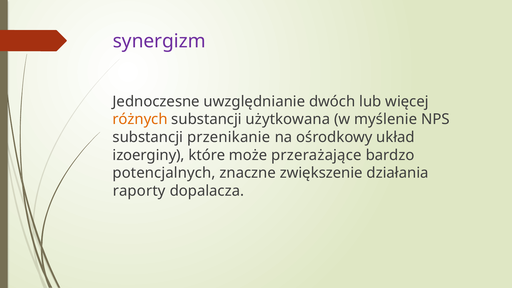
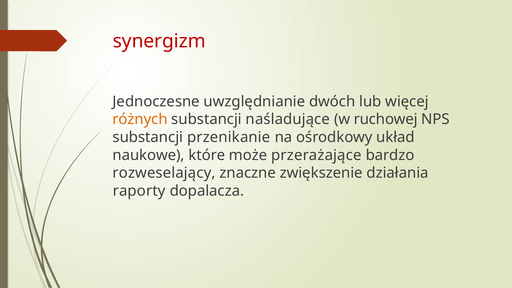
synergizm colour: purple -> red (159, 41)
użytkowana: użytkowana -> naśladujące (288, 119)
myślenie: myślenie -> ruchowej (386, 119)
izoerginy: izoerginy -> naukowe (149, 155)
potencjalnych: potencjalnych -> rozweselający (164, 173)
